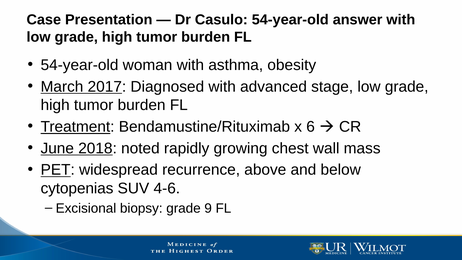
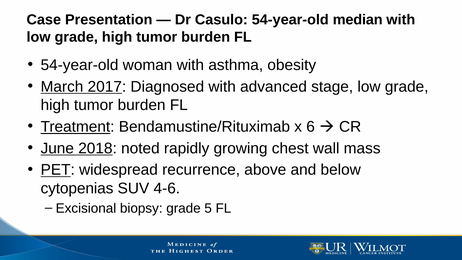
answer: answer -> median (358, 20)
9: 9 -> 5 (208, 208)
